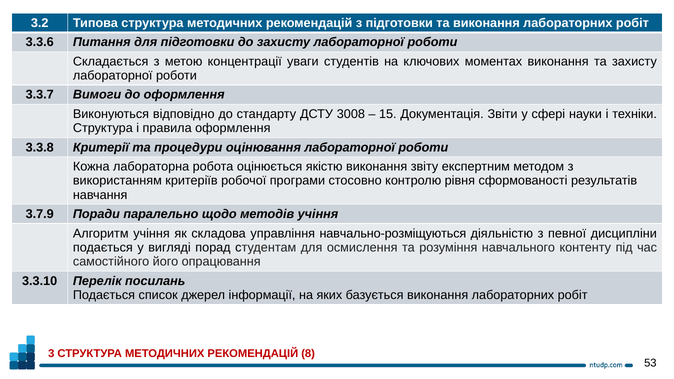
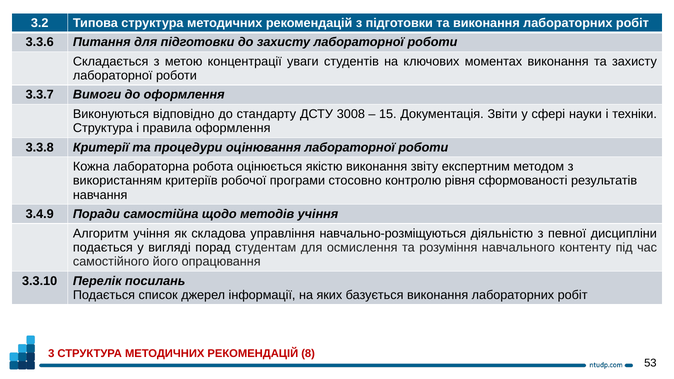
3.7.9: 3.7.9 -> 3.4.9 (40, 214)
паралельно: паралельно -> самостійна (161, 214)
